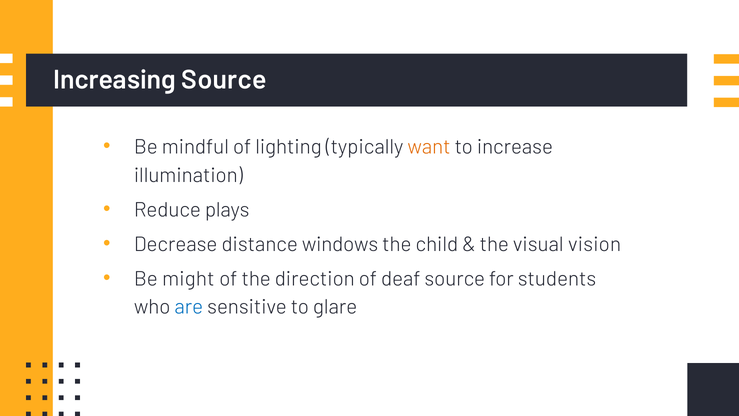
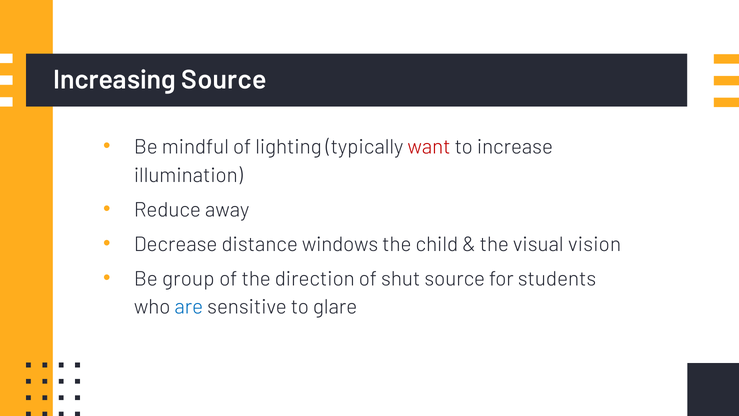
want colour: orange -> red (429, 147)
plays: plays -> away (227, 210)
might: might -> group (188, 279)
deaf: deaf -> shut (401, 279)
